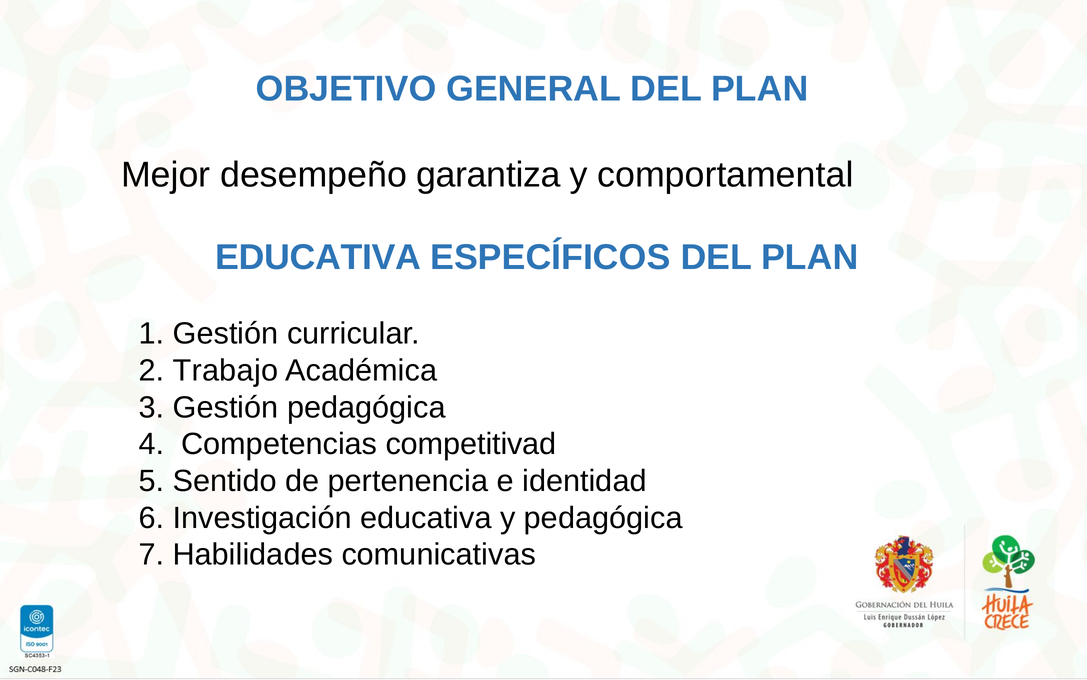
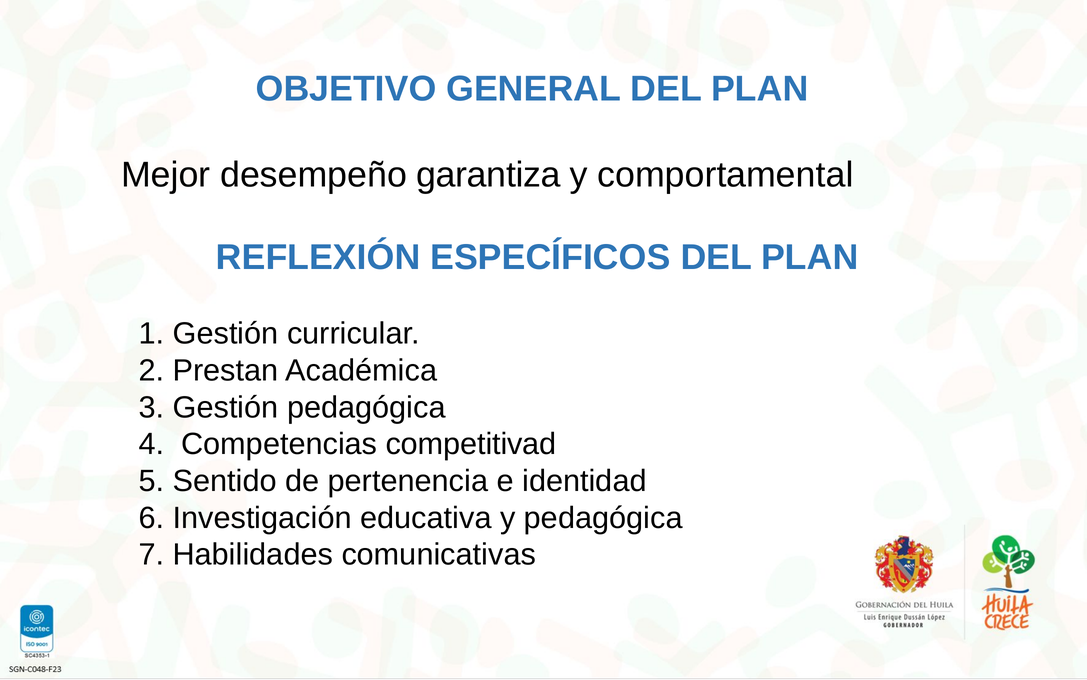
EDUCATIVA: EDUCATIVA -> REFLEXIÓN (318, 257)
Trabajo: Trabajo -> Prestan (226, 370)
